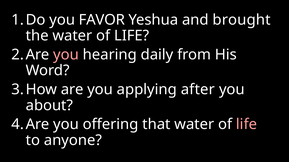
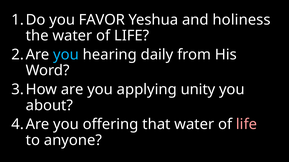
brought: brought -> holiness (242, 20)
you colour: pink -> light blue (66, 55)
after: after -> unity (198, 90)
